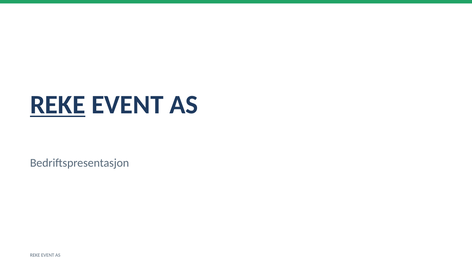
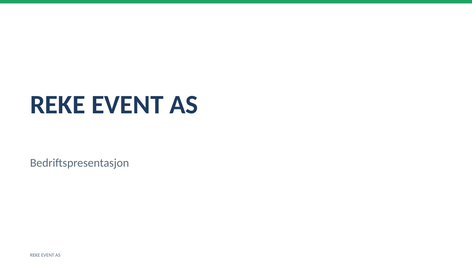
REKE underline: present -> none (58, 105)
